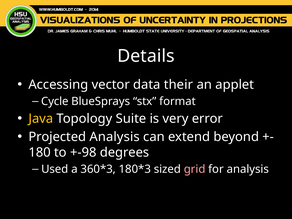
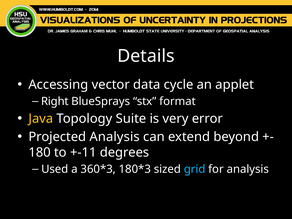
their: their -> cycle (179, 85)
Cycle: Cycle -> Right (55, 101)
+-98: +-98 -> +-11 (83, 152)
grid colour: pink -> light blue (195, 169)
